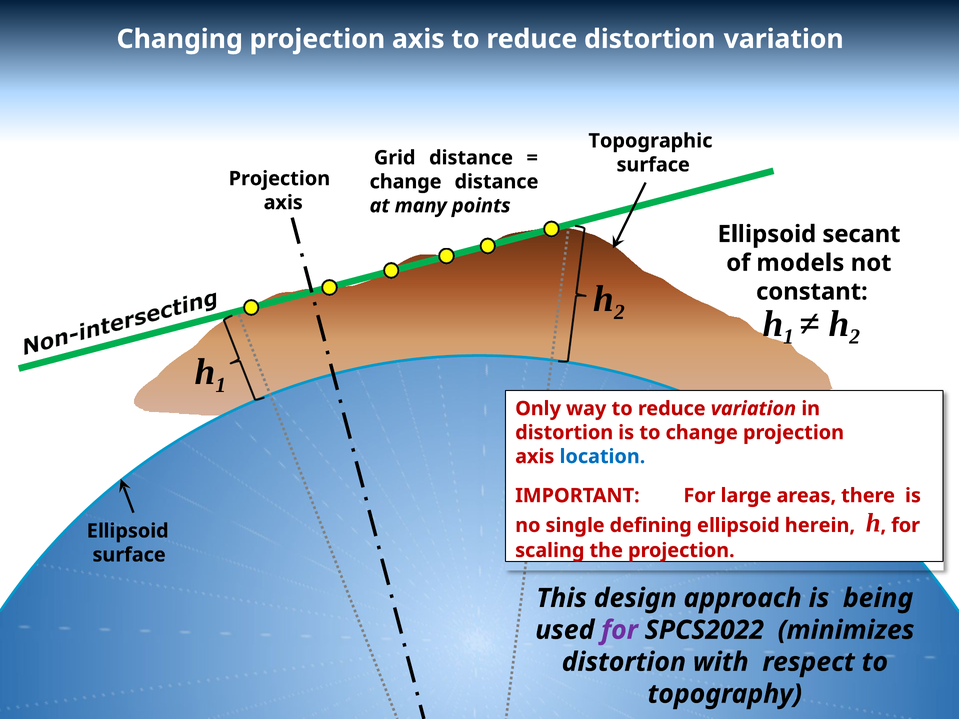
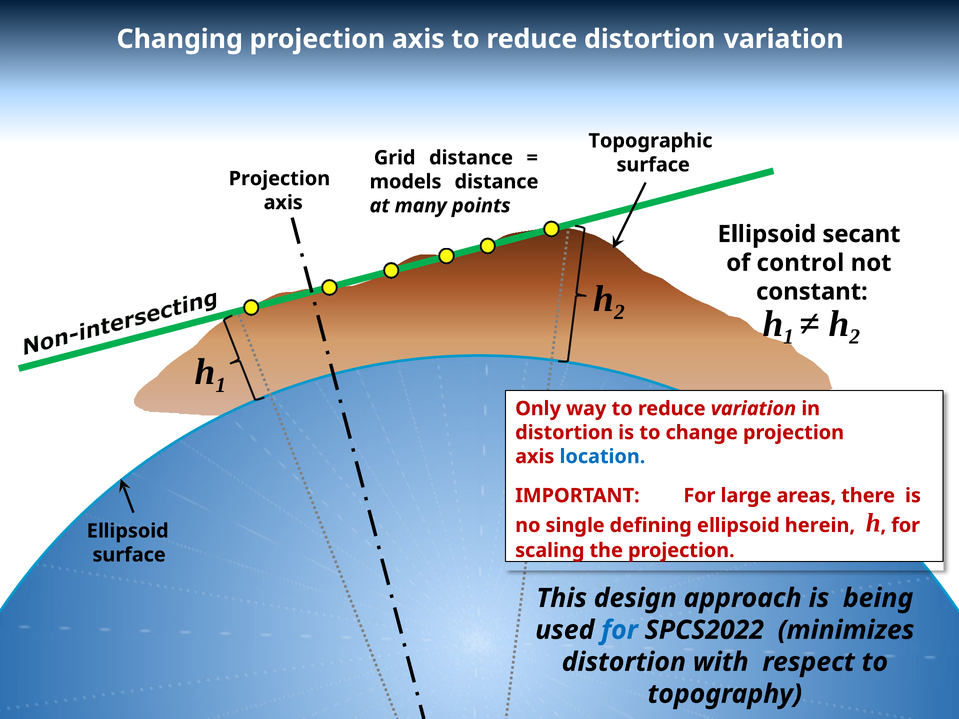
change: change -> models (406, 182)
models: models -> control (800, 263)
for colour: purple -> blue (620, 630)
